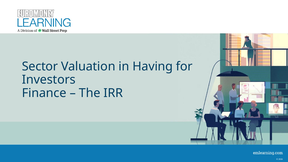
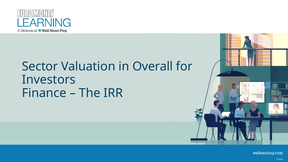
Having: Having -> Overall (153, 66)
